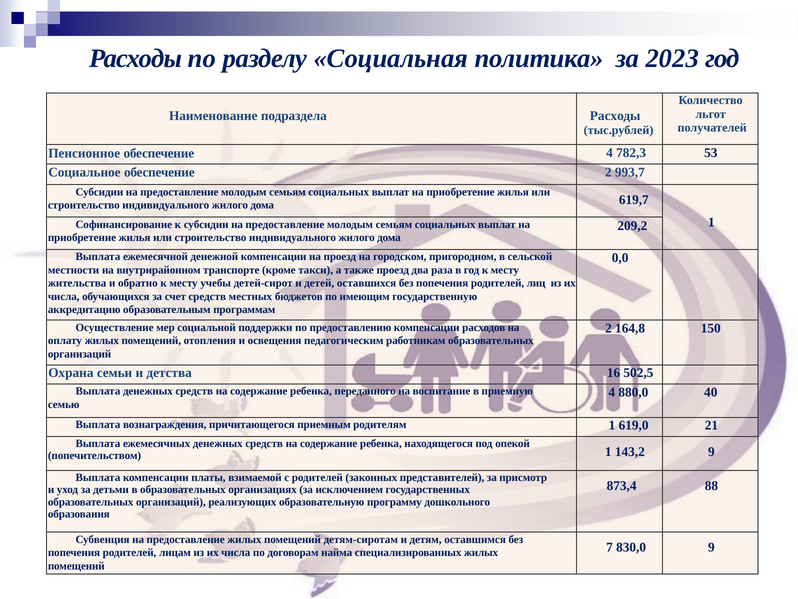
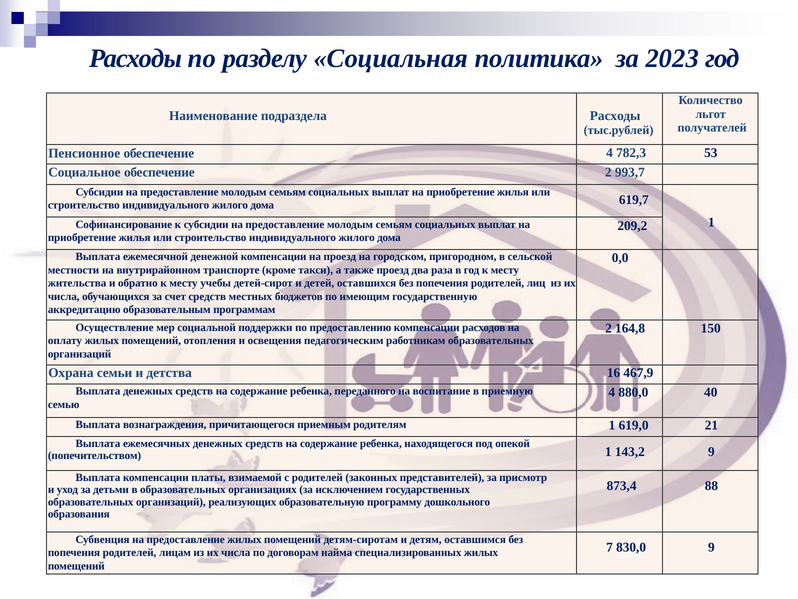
502,5: 502,5 -> 467,9 (638, 372)
